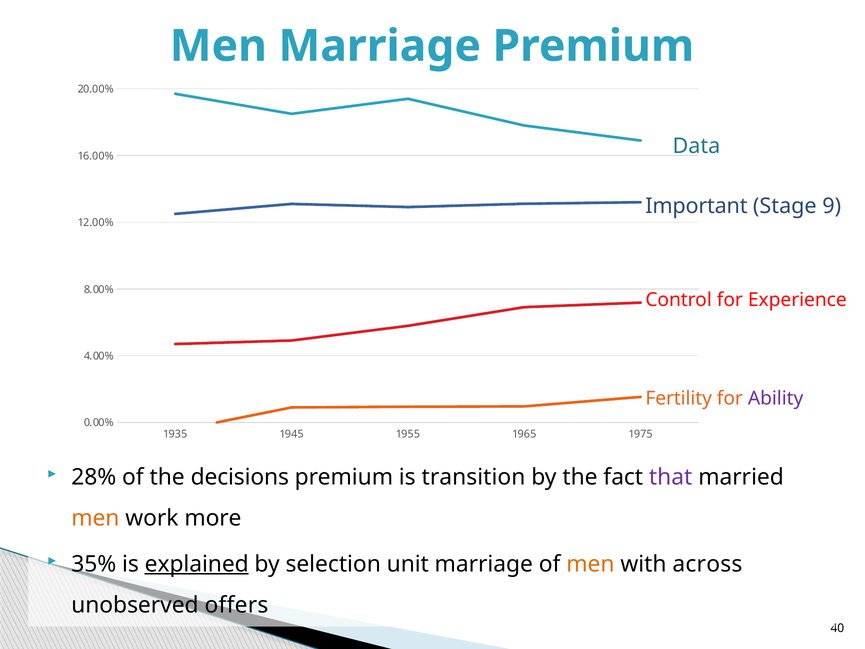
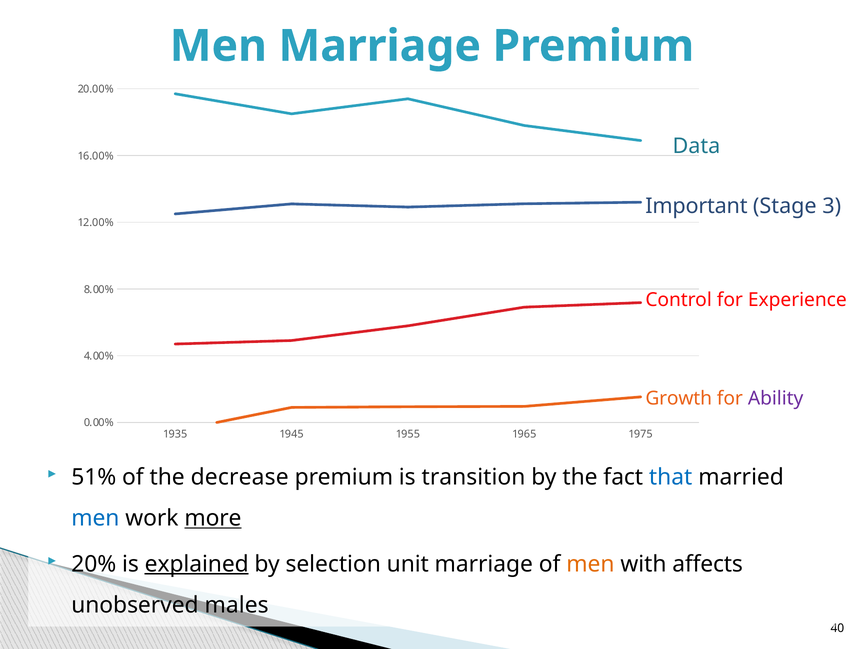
9: 9 -> 3 (832, 206)
Fertility: Fertility -> Growth (679, 398)
28%: 28% -> 51% (94, 477)
decisions: decisions -> decrease (240, 477)
that colour: purple -> blue (671, 477)
men colour: orange -> blue (95, 518)
more underline: none -> present (213, 518)
35%: 35% -> 20% (94, 564)
across: across -> affects (708, 564)
offers: offers -> males (237, 605)
